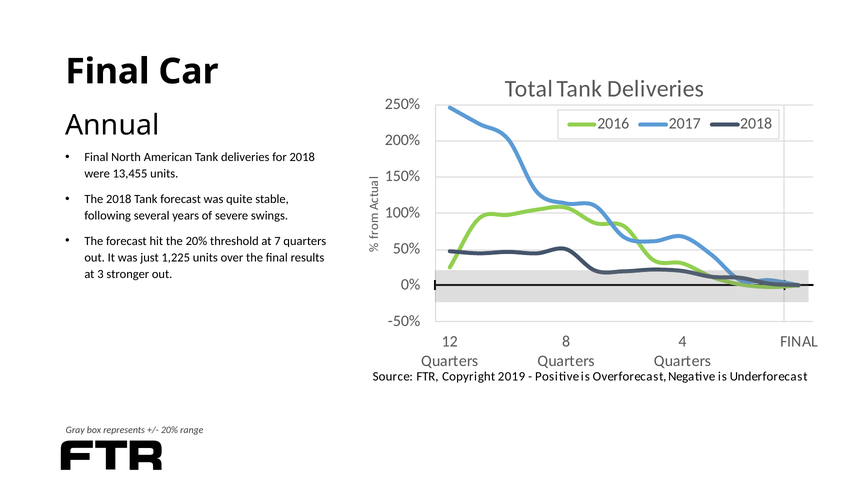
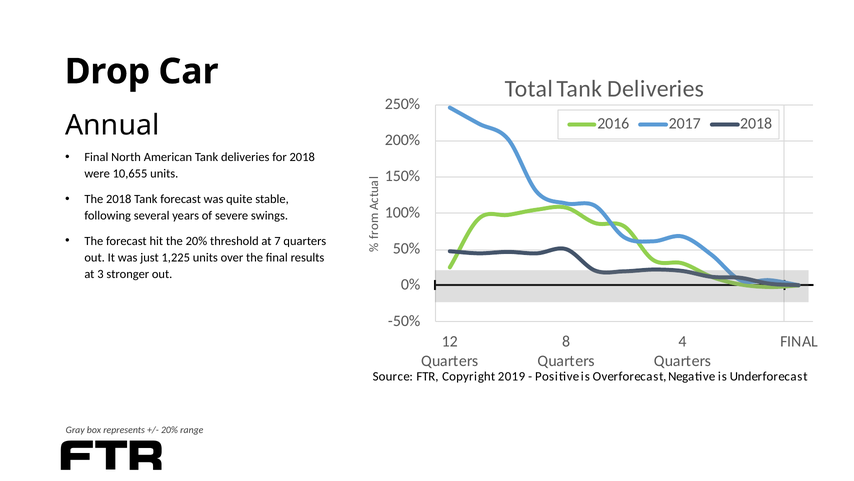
Final: Final -> Drop (107, 71)
13,455: 13,455 -> 10,655 (130, 174)
